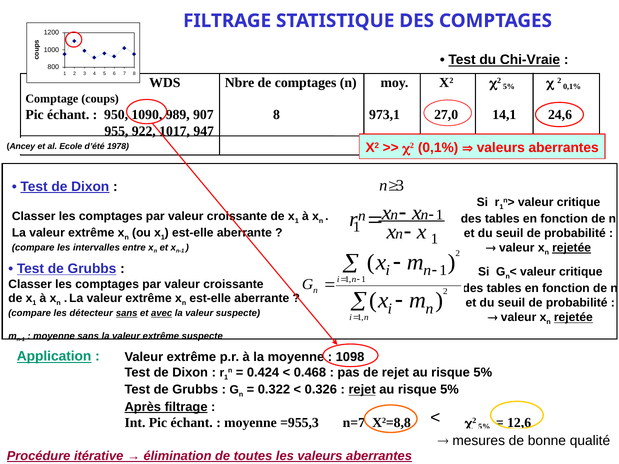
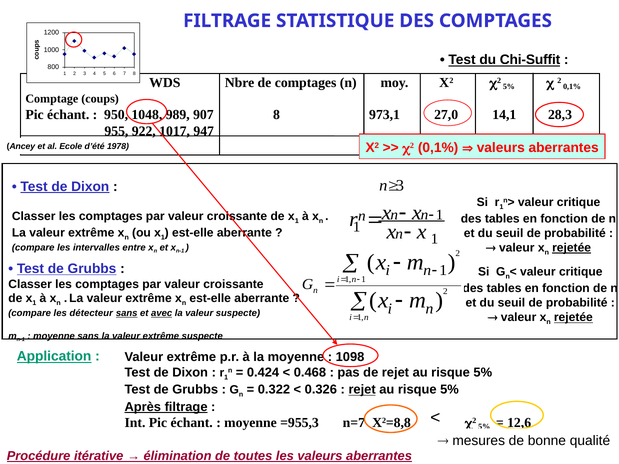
Chi-Vraie: Chi-Vraie -> Chi-Suffit (530, 60)
1090: 1090 -> 1048 (147, 115)
24,6: 24,6 -> 28,3 (560, 115)
